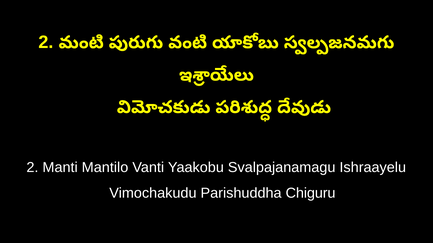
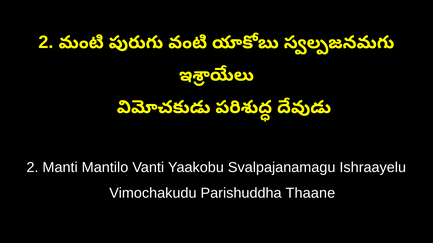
Chiguru: Chiguru -> Thaane (310, 194)
